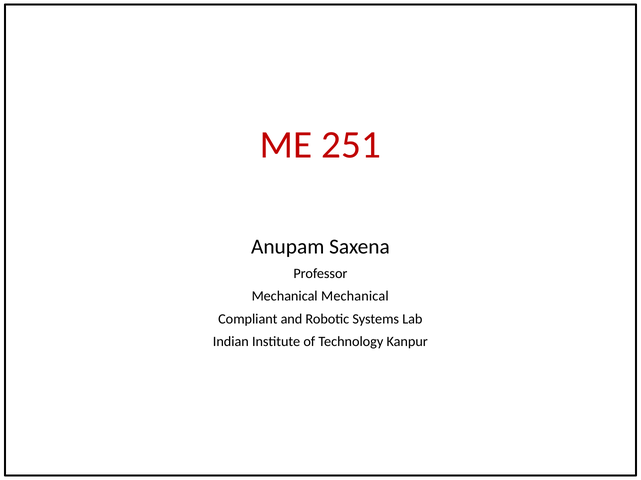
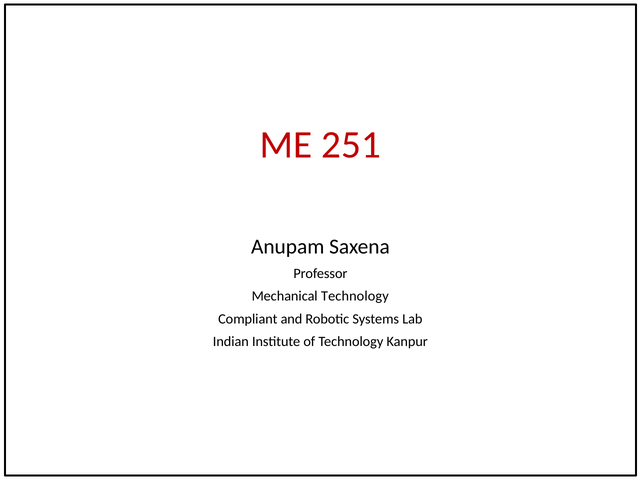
Mechanical Mechanical: Mechanical -> Technology (355, 297)
